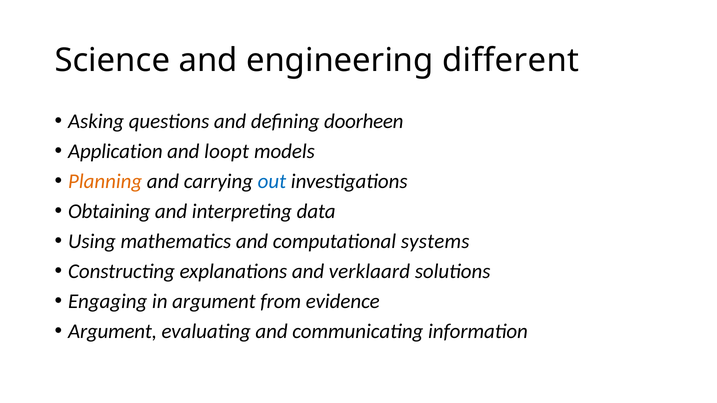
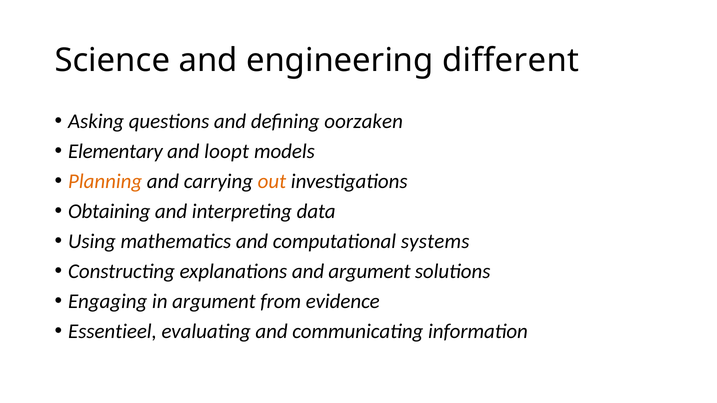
doorheen: doorheen -> oorzaken (364, 121)
Application: Application -> Elementary (115, 151)
out colour: blue -> orange (272, 181)
and verklaard: verklaard -> argument (370, 272)
Argument: Argument -> Essentieel (112, 332)
